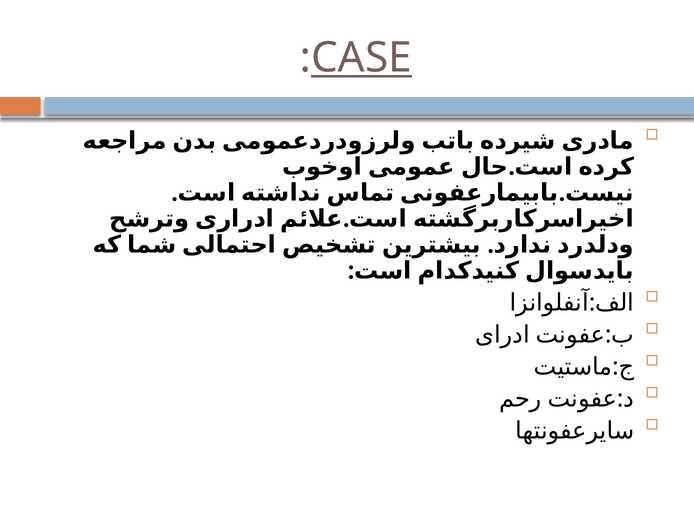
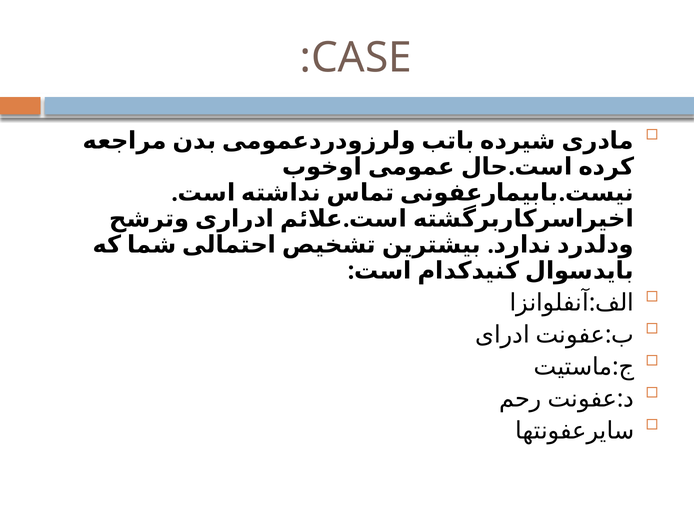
CASE underline: present -> none (362, 58)
